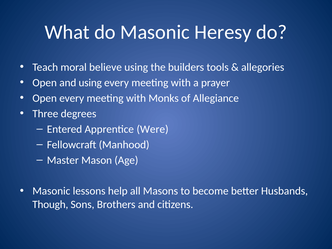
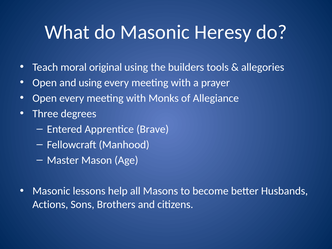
believe: believe -> original (106, 67)
Were: Were -> Brave (153, 129)
Though: Though -> Actions (50, 204)
